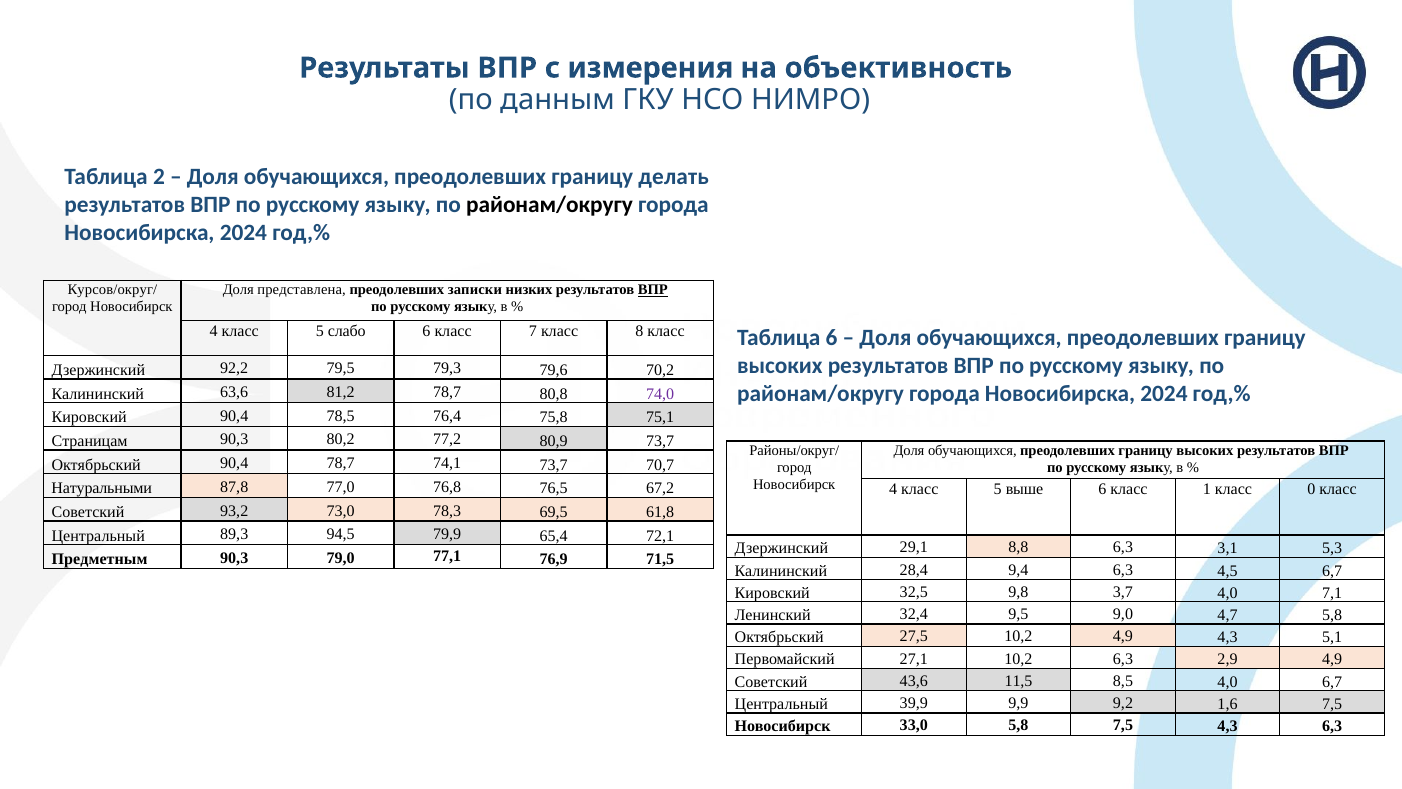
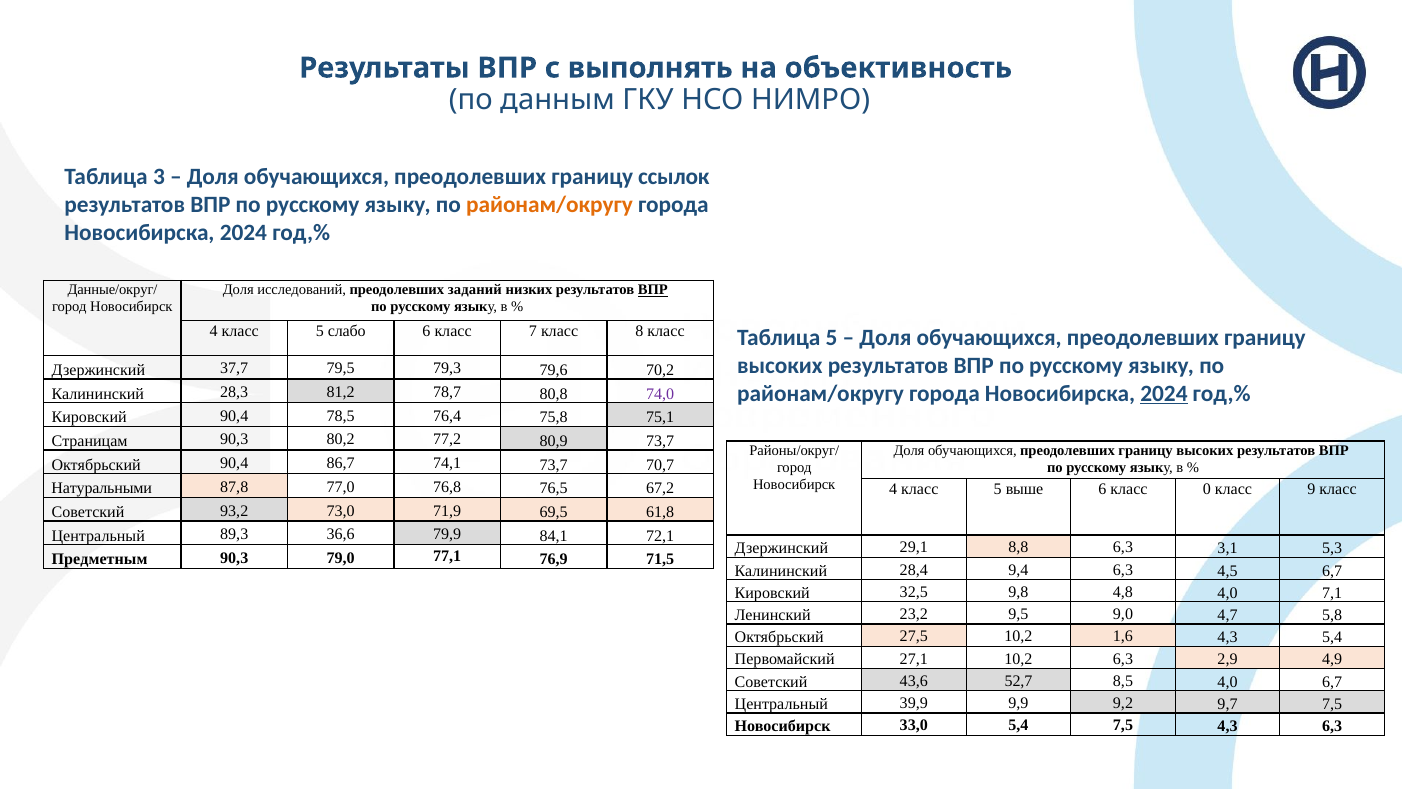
измерения: измерения -> выполнять (650, 68)
2: 2 -> 3 (159, 177)
делать: делать -> ссылок (674, 177)
районам/округу colour: black -> orange (550, 205)
Курсов/округ/: Курсов/округ/ -> Данные/округ/ (112, 290)
представлена: представлена -> исследований (302, 290)
записки: записки -> заданий (475, 290)
Таблица 6: 6 -> 5 (832, 338)
92,2: 92,2 -> 37,7 (234, 368)
2024 underline: none -> present (1164, 394)
63,6: 63,6 -> 28,3 (234, 392)
90,4 78,7: 78,7 -> 86,7 (341, 463)
1: 1 -> 0 (1207, 489)
0: 0 -> 9 (1311, 489)
78,3: 78,3 -> 71,9 (447, 510)
94,5: 94,5 -> 36,6 (341, 534)
65,4: 65,4 -> 84,1 (554, 536)
3,7: 3,7 -> 4,8 (1123, 592)
32,4: 32,4 -> 23,2 (914, 614)
10,2 4,9: 4,9 -> 1,6 (1123, 636)
4,3 5,1: 5,1 -> 5,4 (1332, 637)
11,5: 11,5 -> 52,7 (1018, 681)
1,6: 1,6 -> 9,7 (1228, 704)
33,0 5,8: 5,8 -> 5,4 (1018, 725)
